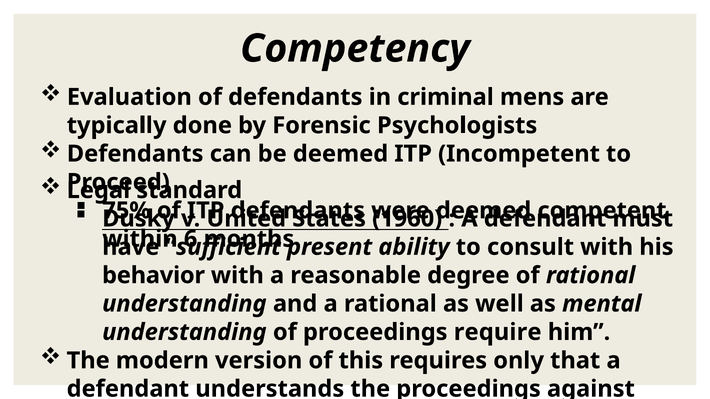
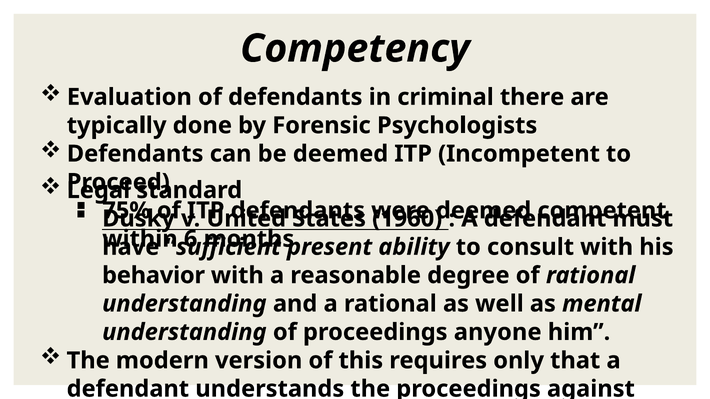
mens: mens -> there (532, 97)
require: require -> anyone (498, 332)
